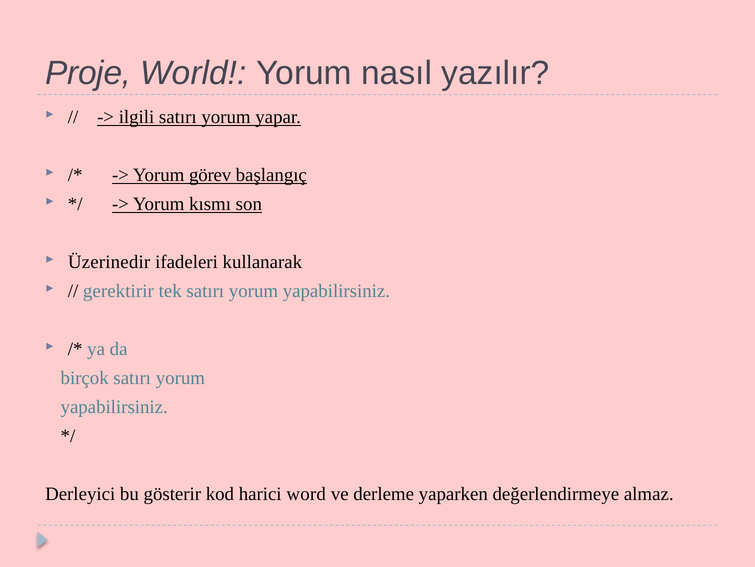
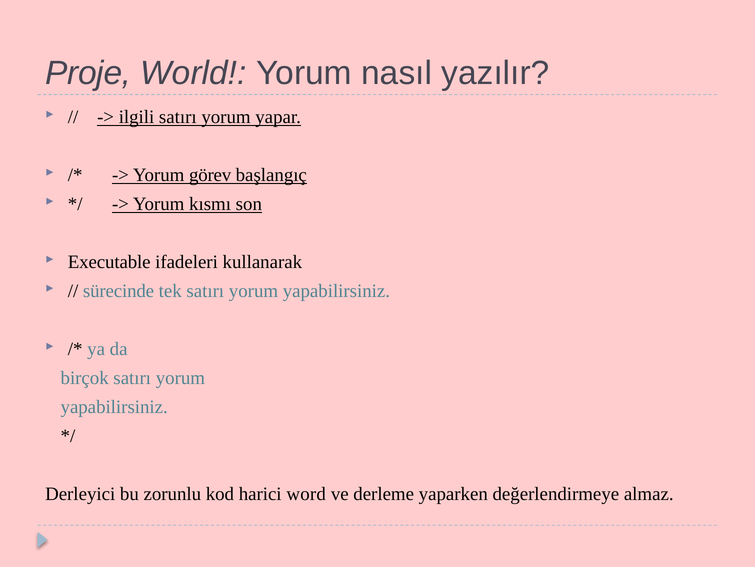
Üzerinedir: Üzerinedir -> Executable (109, 262)
gerektirir: gerektirir -> sürecinde (119, 291)
gösterir: gösterir -> zorunlu (172, 493)
